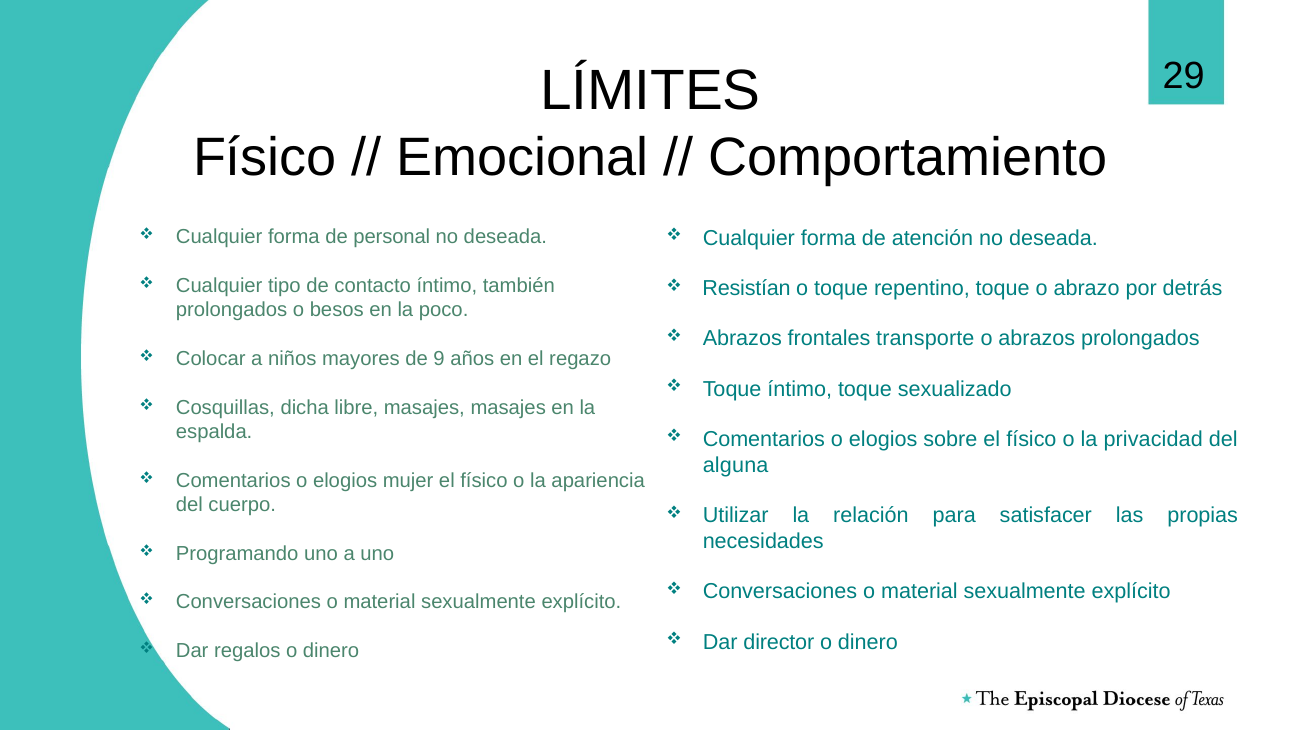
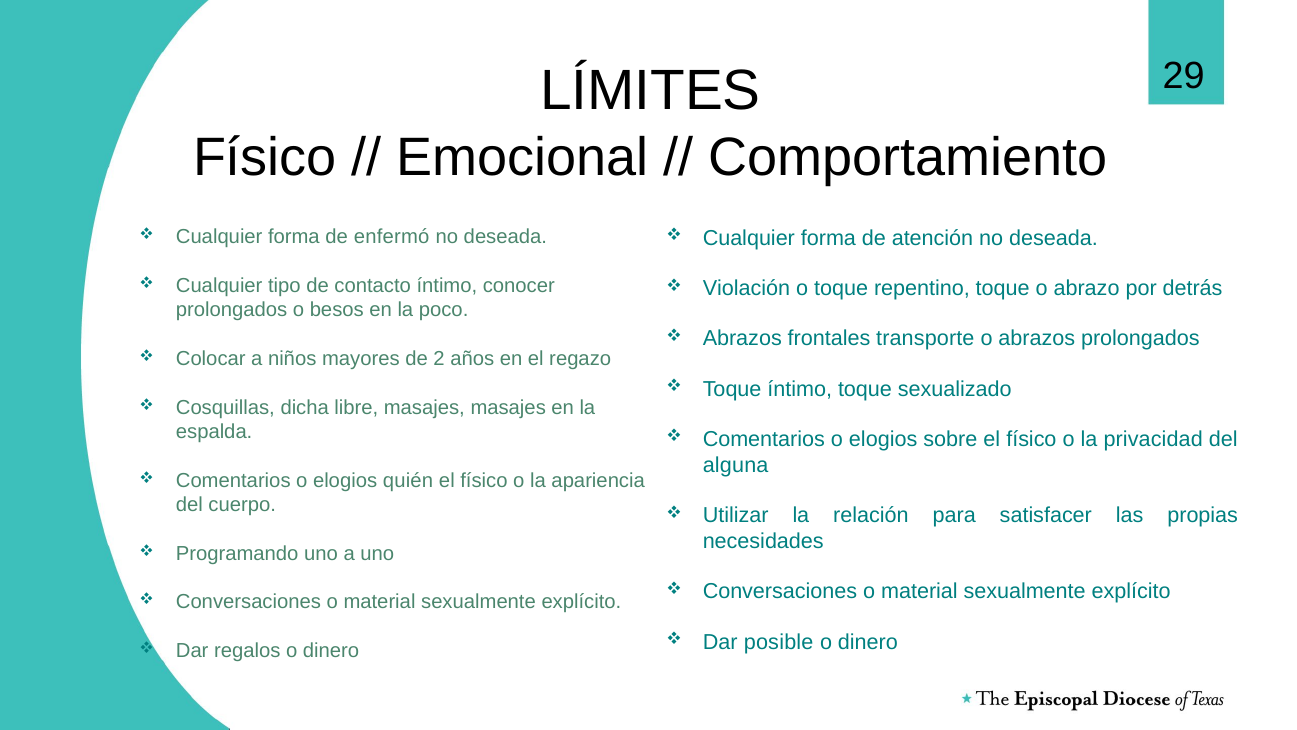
personal: personal -> enfermó (392, 237)
también: también -> conocer (519, 286)
Resistían: Resistían -> Violación (747, 288)
9: 9 -> 2 (439, 359)
mujer: mujer -> quién (408, 480)
director: director -> posible (779, 642)
